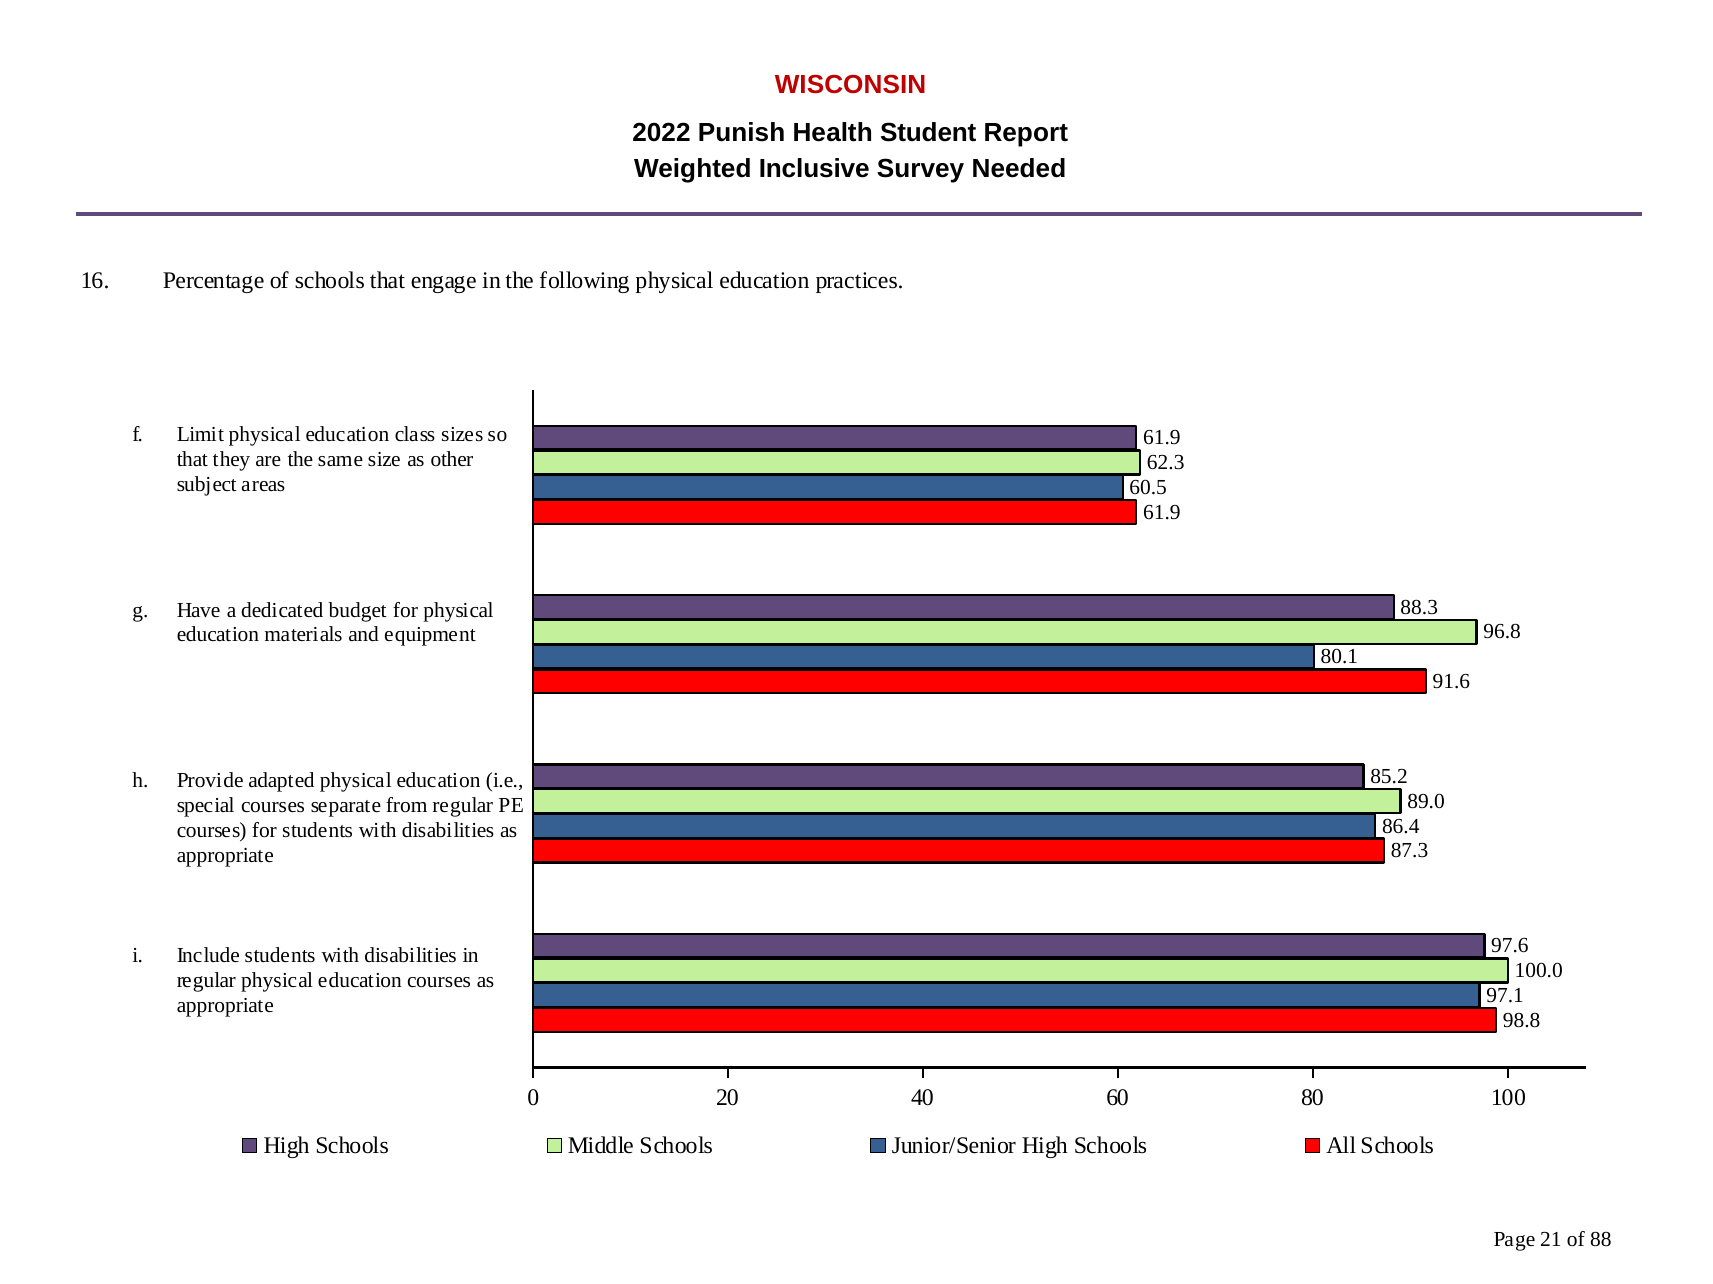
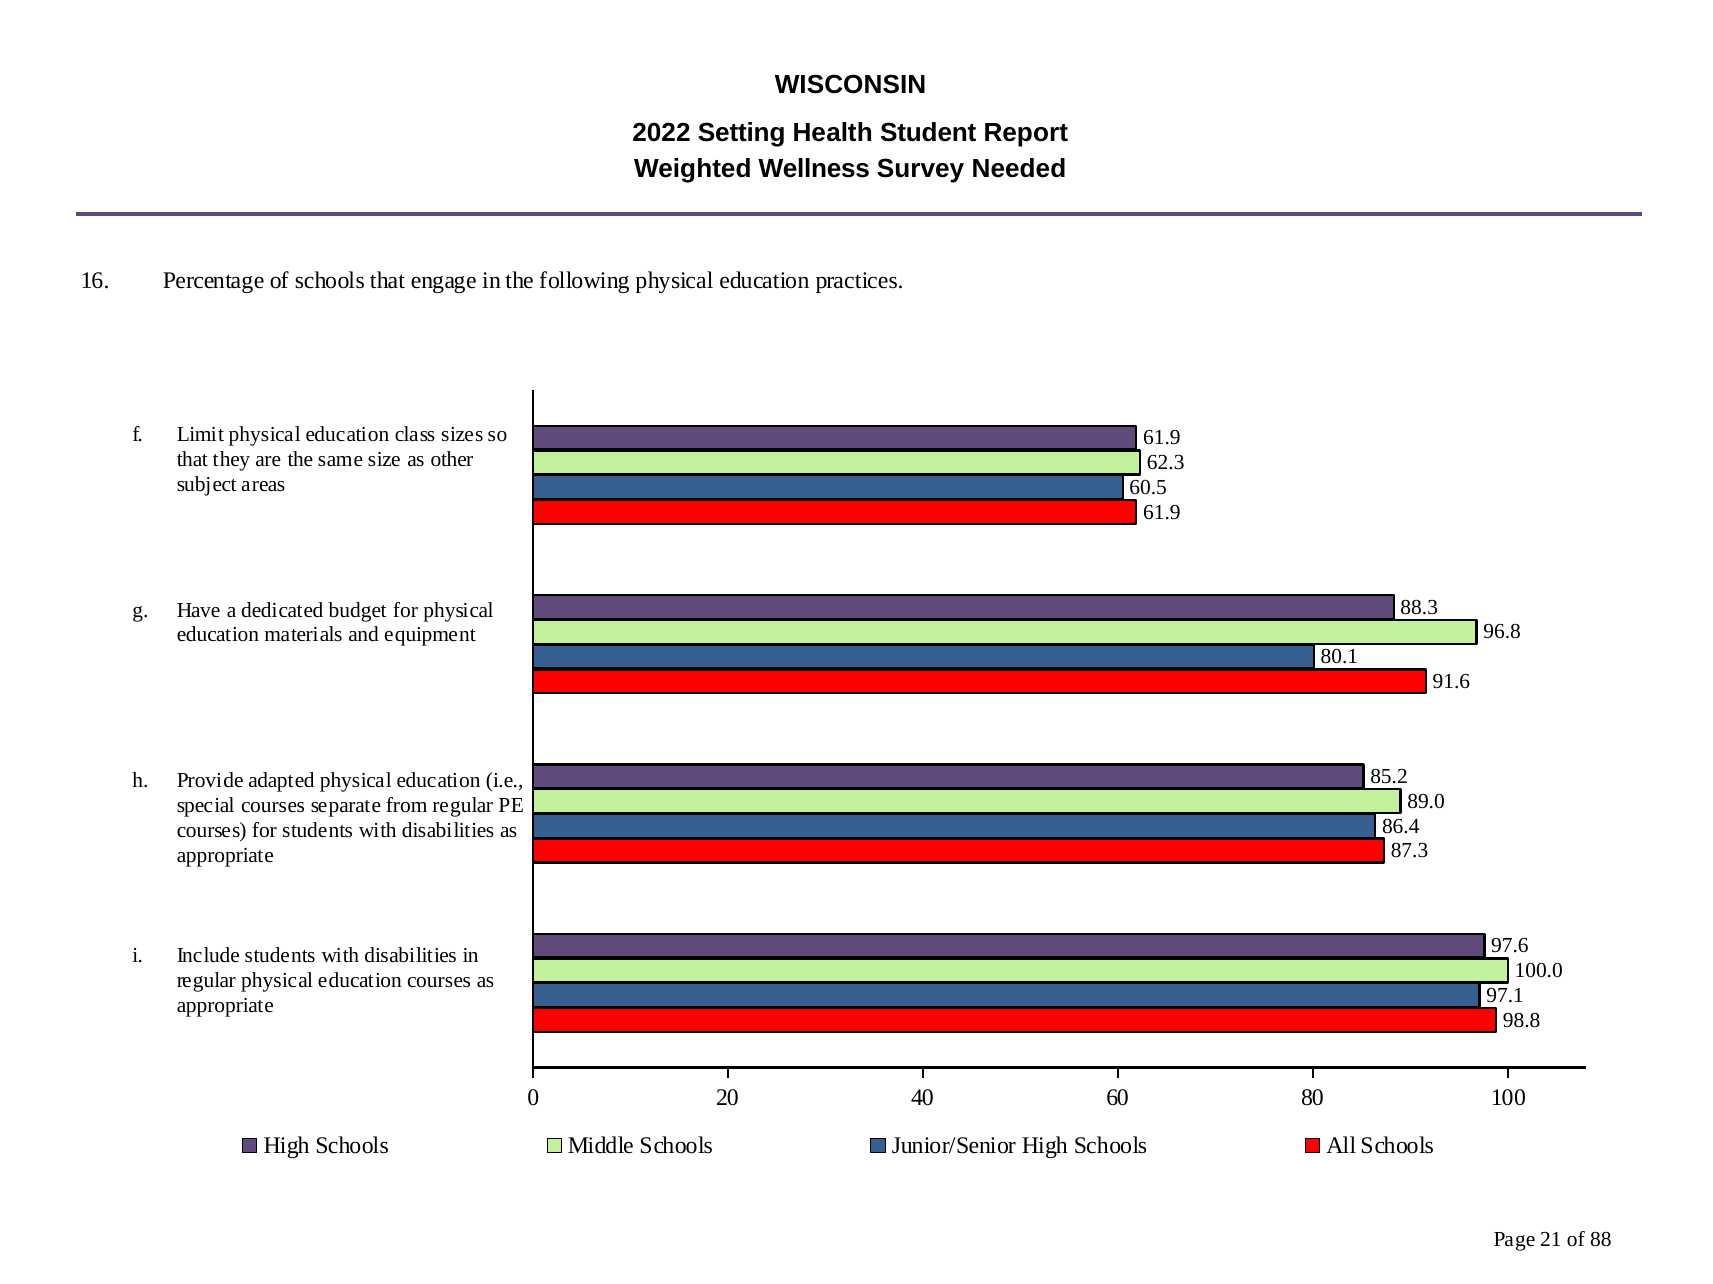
WISCONSIN colour: red -> black (851, 85)
Punish: Punish -> Setting (742, 133)
Inclusive: Inclusive -> Wellness (814, 169)
